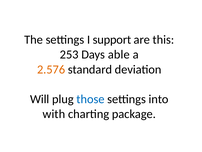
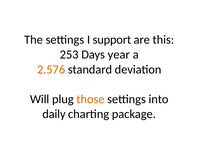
able: able -> year (119, 54)
those colour: blue -> orange (90, 99)
with: with -> daily (54, 114)
